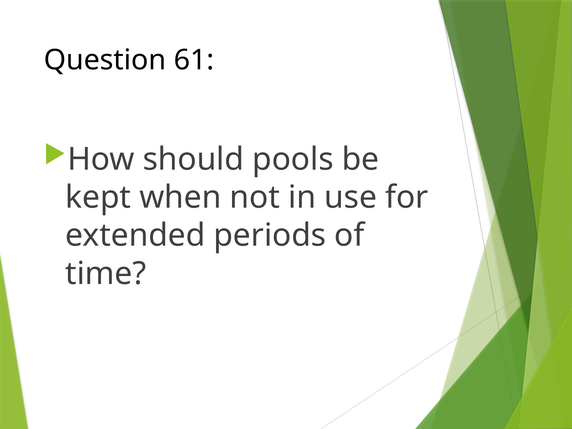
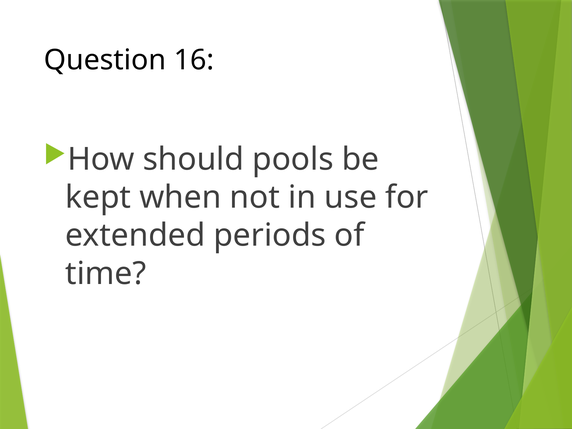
61: 61 -> 16 (194, 60)
